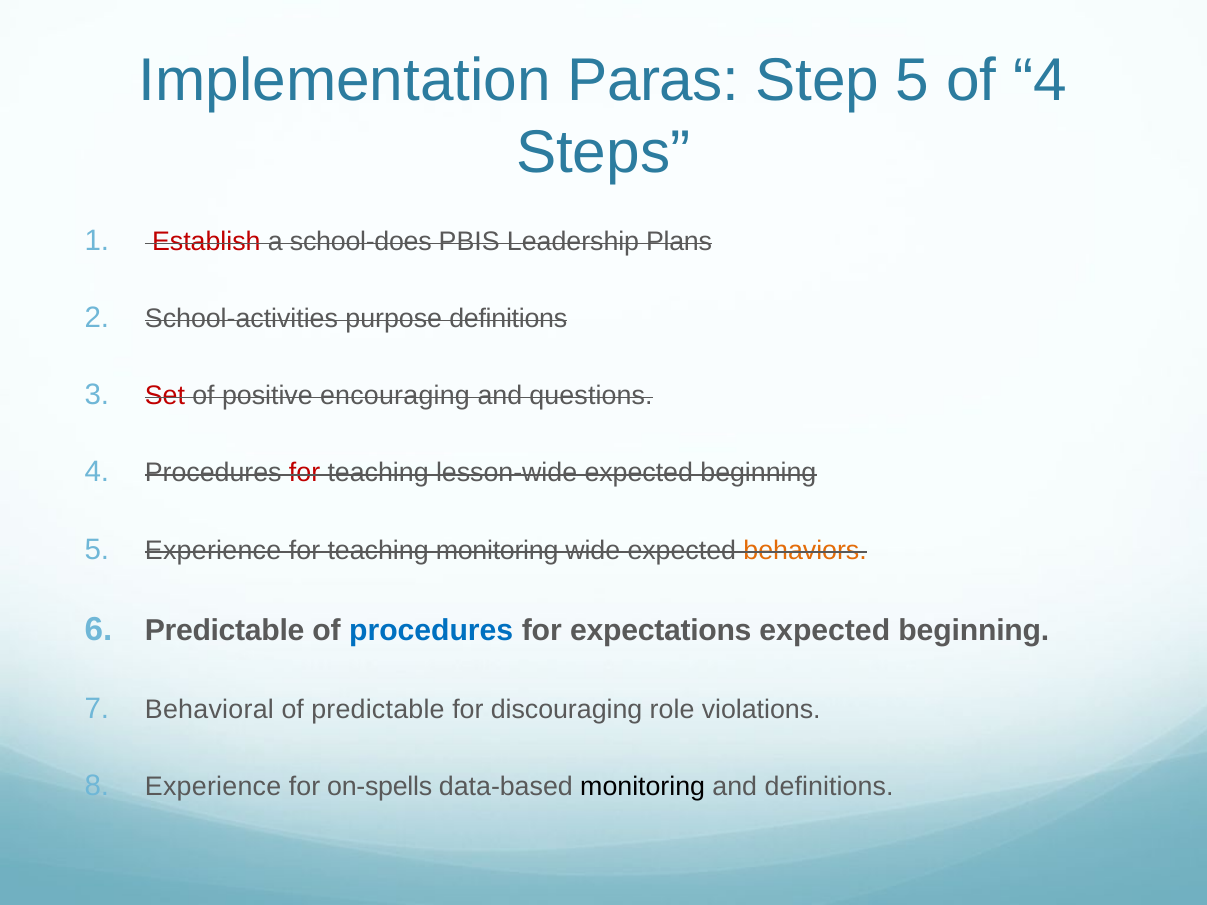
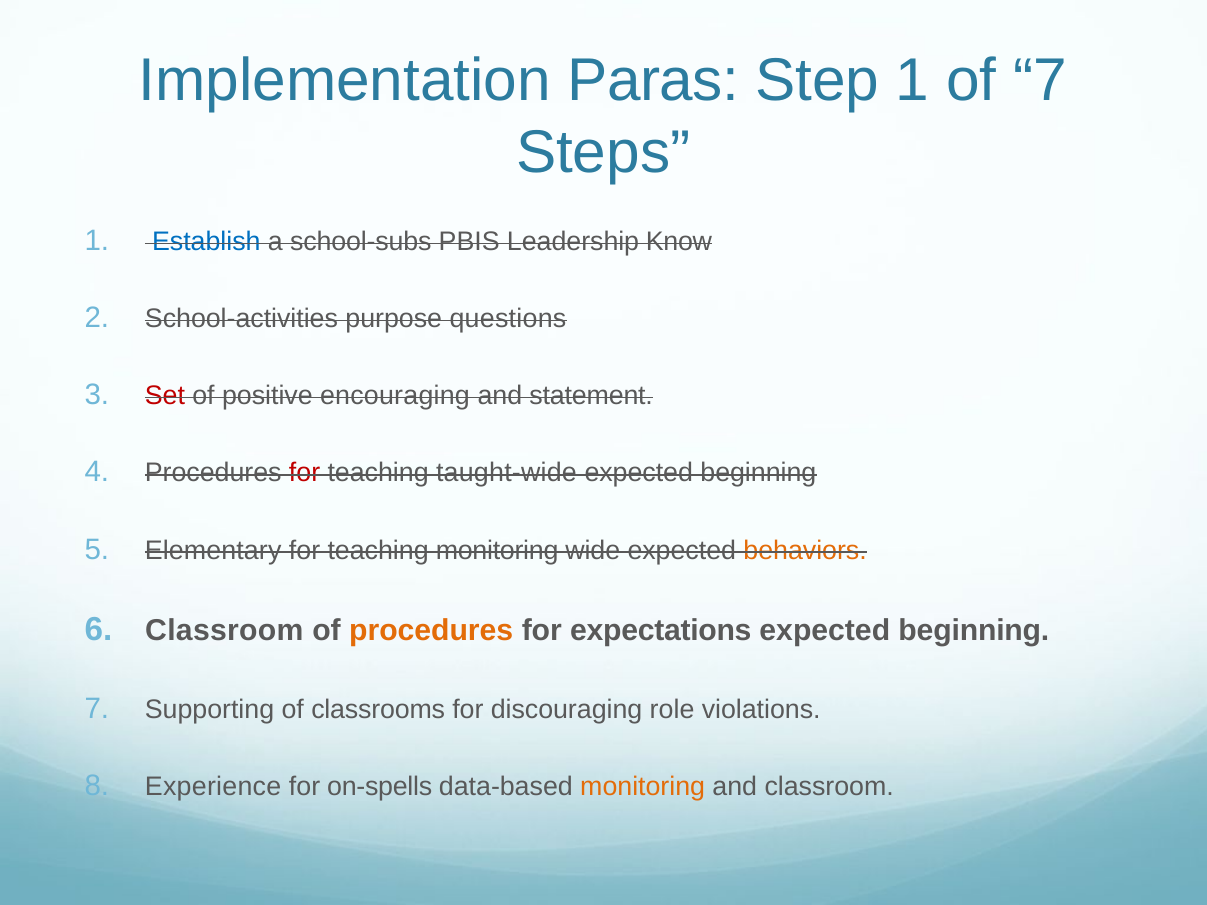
Step 5: 5 -> 1 (913, 80)
of 4: 4 -> 7 (1040, 80)
Establish colour: red -> blue (206, 242)
school-does: school-does -> school-subs (361, 242)
Plans: Plans -> Know (679, 242)
purpose definitions: definitions -> questions (508, 319)
questions: questions -> statement (591, 396)
lesson-wide: lesson-wide -> taught-wide (506, 473)
Experience: Experience -> Elementary (213, 550)
6 Predictable: Predictable -> Classroom (224, 631)
procedures colour: blue -> orange (431, 631)
Behavioral: Behavioral -> Supporting (210, 710)
of predictable: predictable -> classrooms (378, 710)
monitoring colour: black -> orange (643, 787)
and definitions: definitions -> classroom (829, 787)
